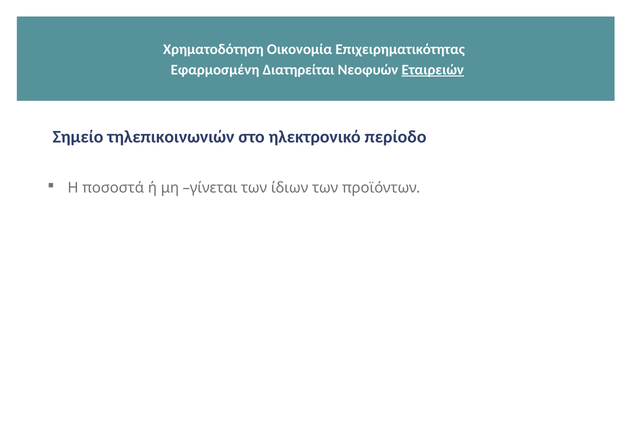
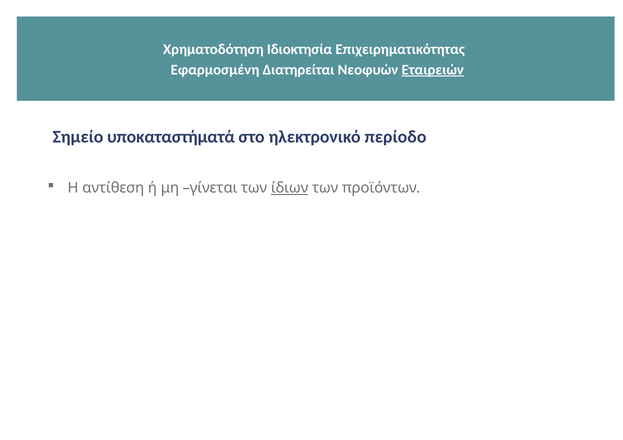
Οικονομία: Οικονομία -> Ιδιοκτησία (300, 49)
τηλεπικοινωνιών: τηλεπικοινωνιών -> υποκαταστήματά (171, 137)
ποσοστά: ποσοστά -> αντίθεση (113, 188)
ίδιων underline: none -> present (290, 188)
